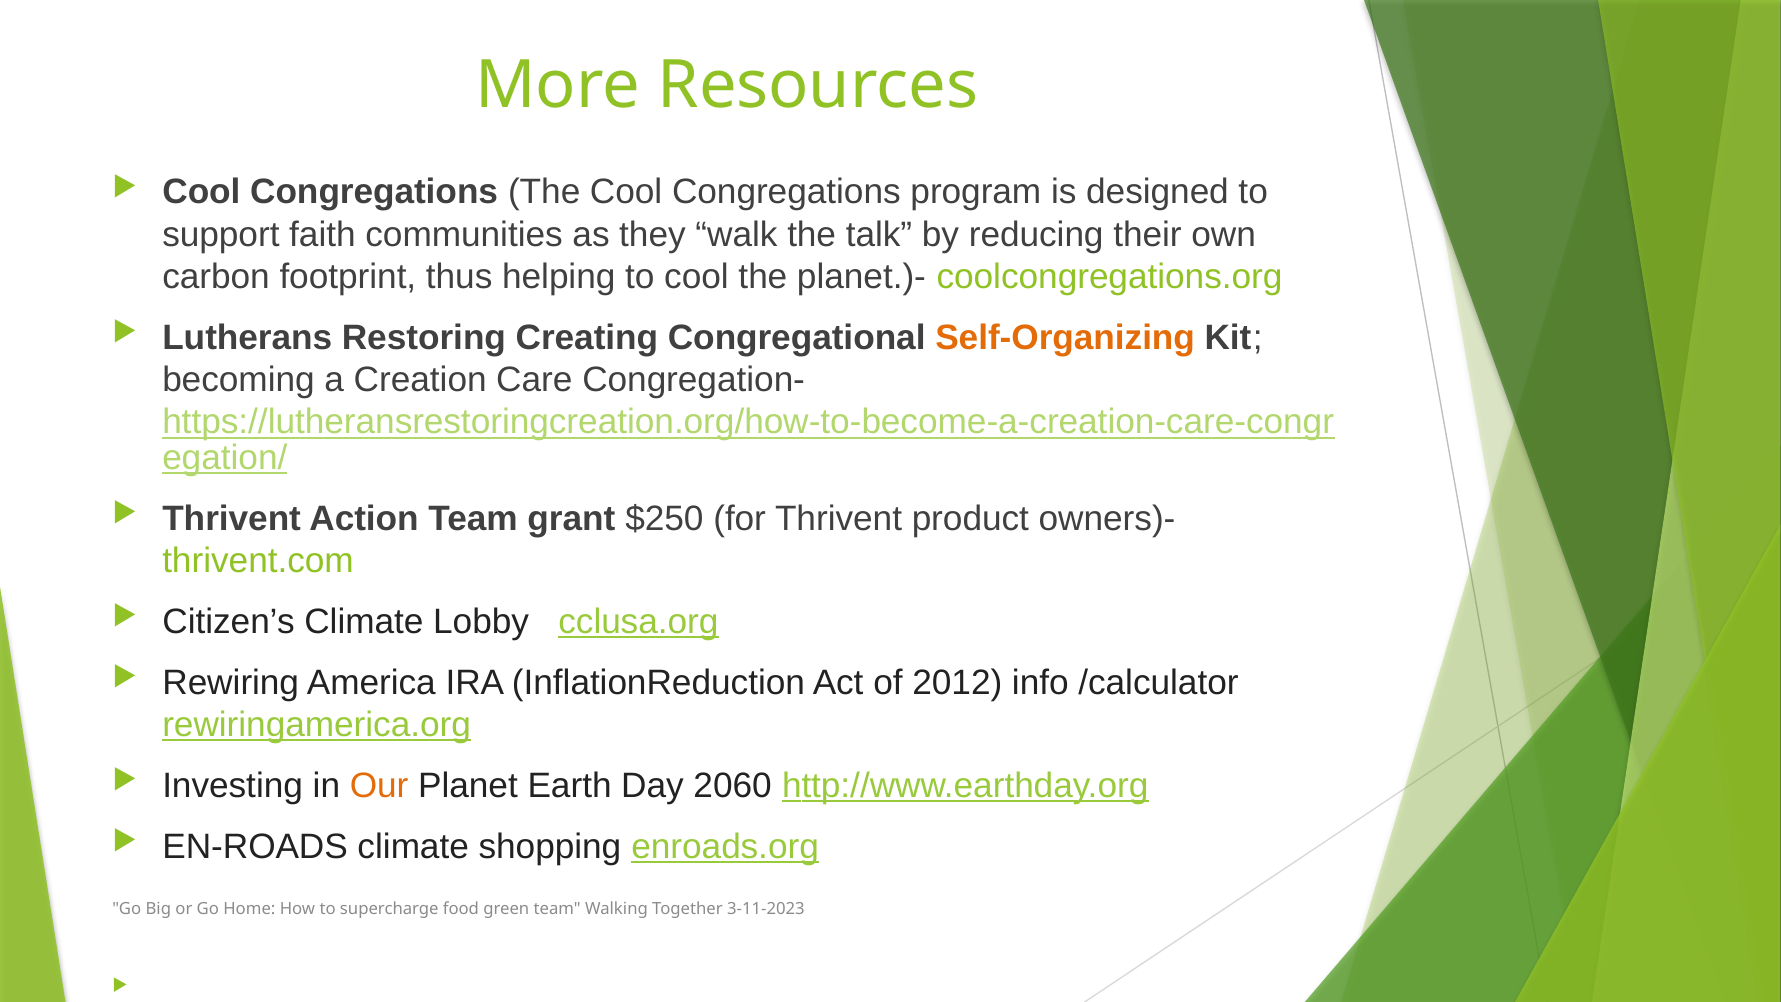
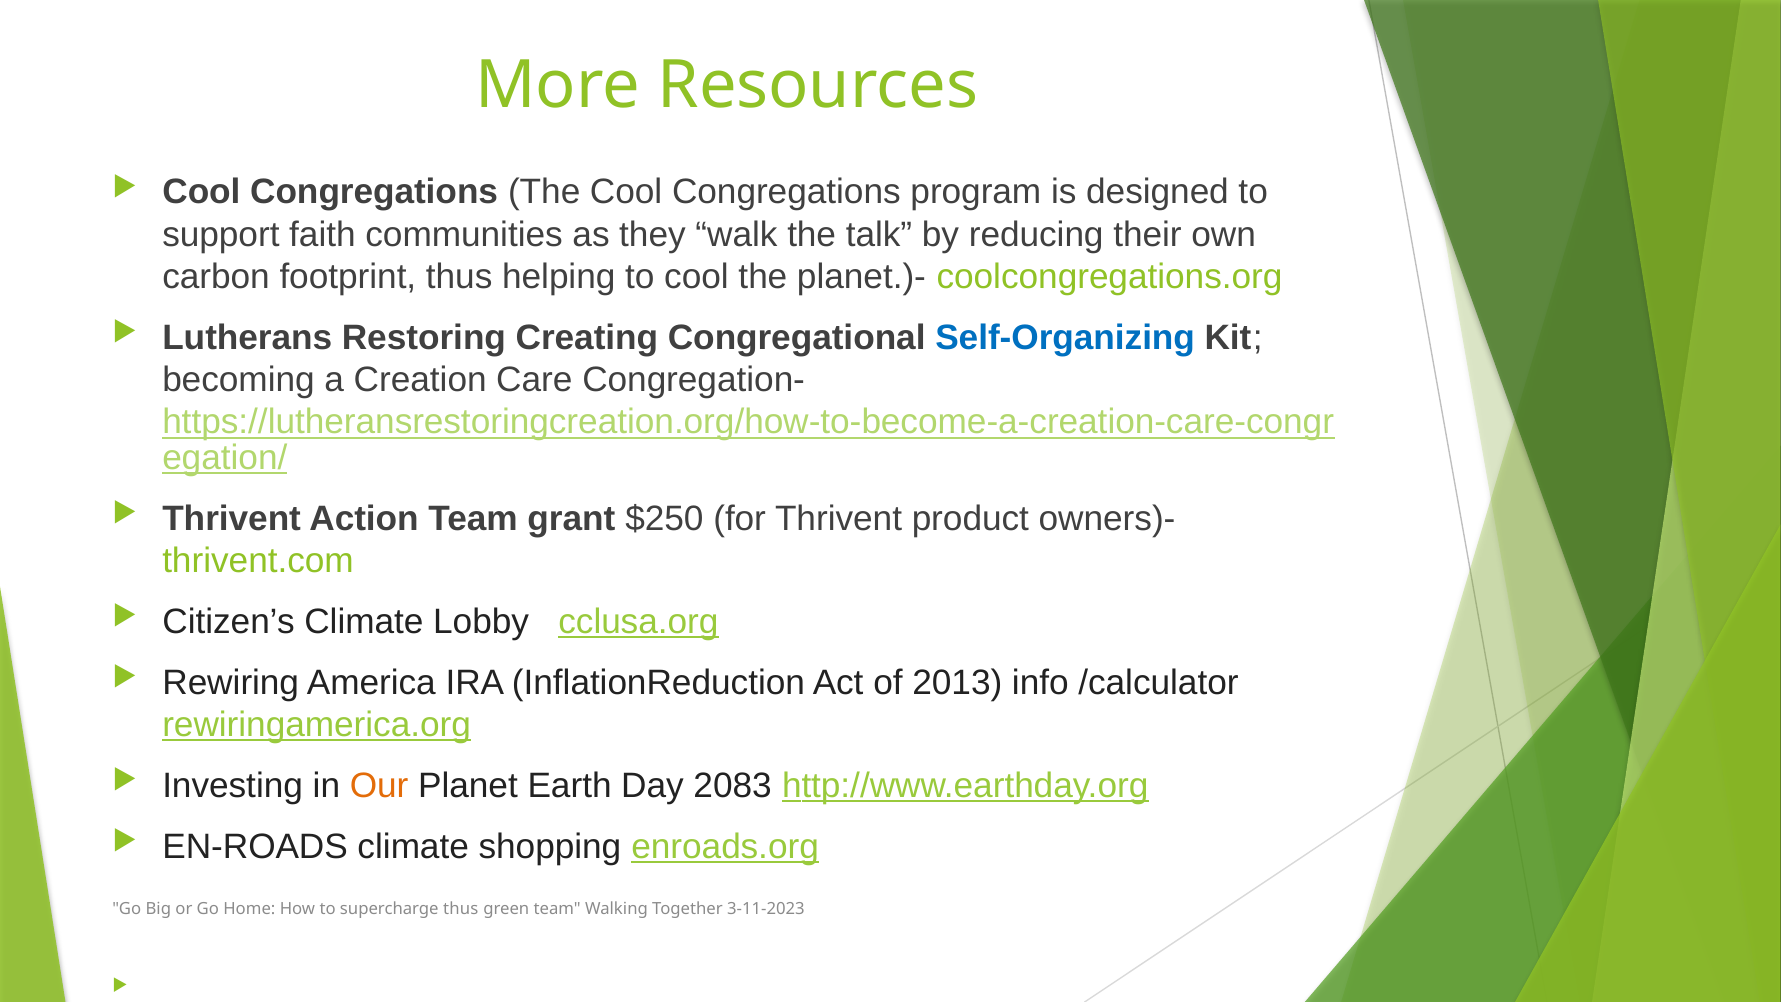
Self-Organizing colour: orange -> blue (1065, 338)
2012: 2012 -> 2013 (957, 682)
2060: 2060 -> 2083 (733, 785)
supercharge food: food -> thus (461, 909)
